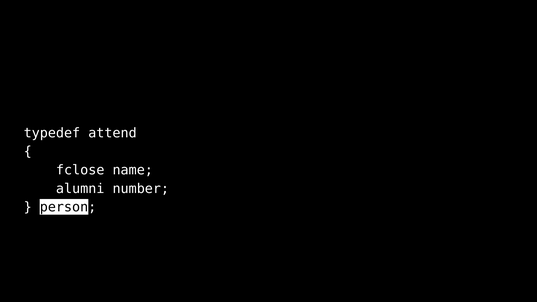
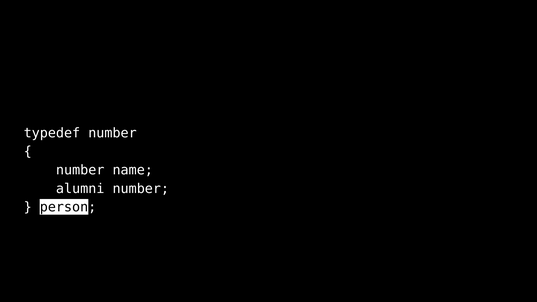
typedef attend: attend -> number (112, 133)
fclose: fclose -> number (80, 170)
